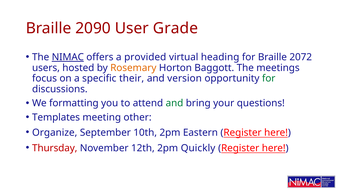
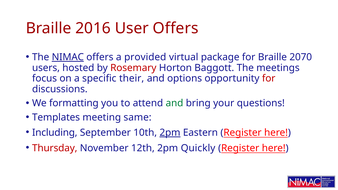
2090: 2090 -> 2016 (93, 28)
User Grade: Grade -> Offers (176, 28)
heading: heading -> package (220, 57)
2072: 2072 -> 2070 (301, 57)
Rosemary colour: orange -> red (133, 68)
version: version -> options (185, 78)
for colour: green -> red (269, 78)
other: other -> same (138, 117)
Organize: Organize -> Including (55, 133)
2pm underline: none -> present (170, 133)
